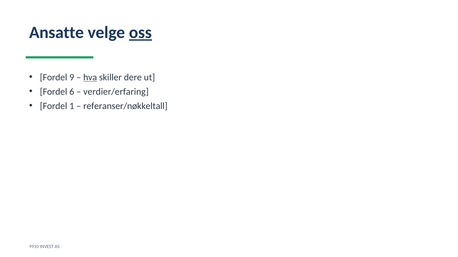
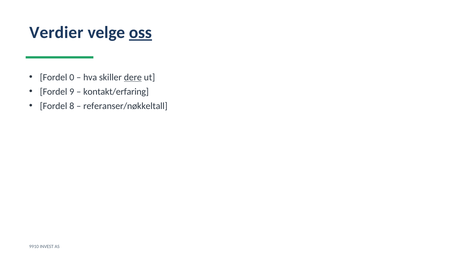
Ansatte: Ansatte -> Verdier (56, 33)
9: 9 -> 0 (72, 78)
hva underline: present -> none (90, 78)
dere underline: none -> present (133, 78)
6: 6 -> 9 (72, 92)
verdier/erfaring: verdier/erfaring -> kontakt/erfaring (116, 92)
1: 1 -> 8 (72, 106)
